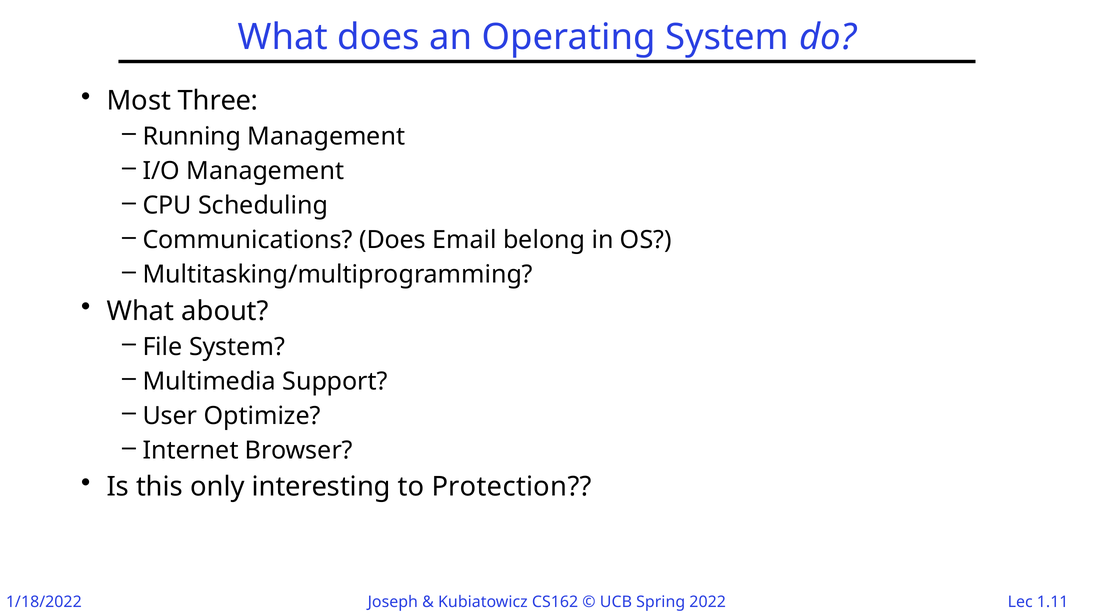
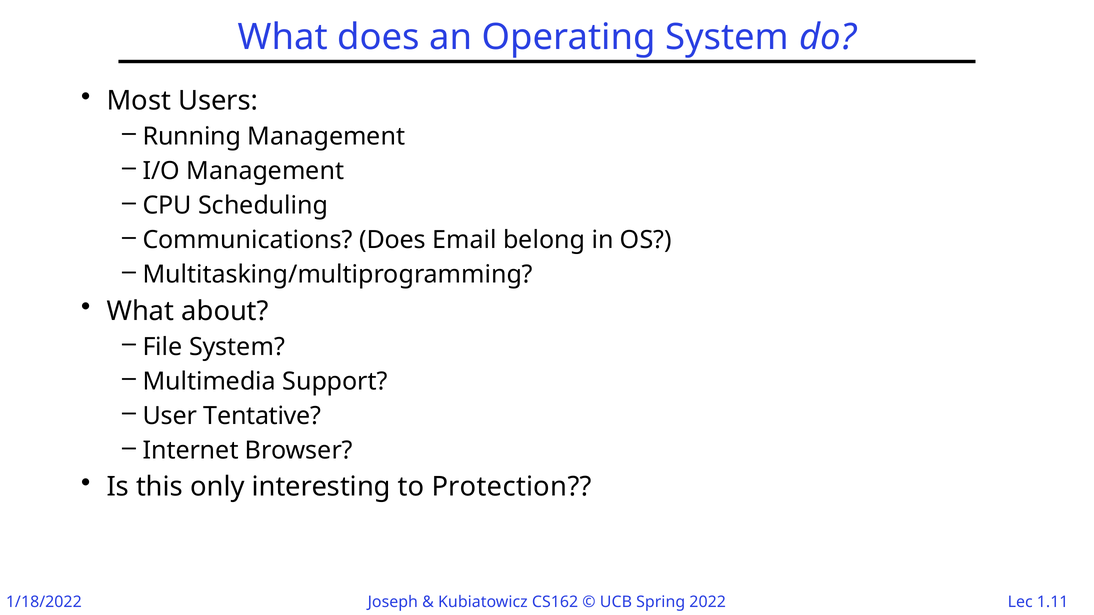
Three: Three -> Users (218, 101)
Optimize: Optimize -> Tentative (262, 416)
